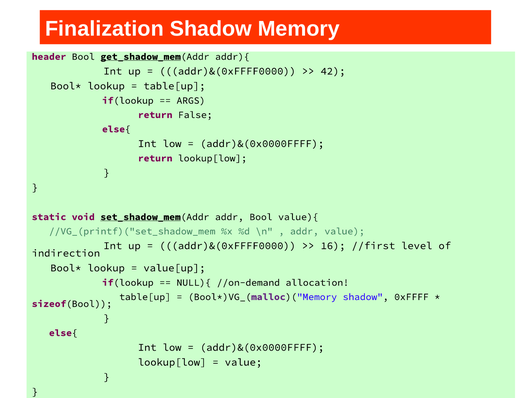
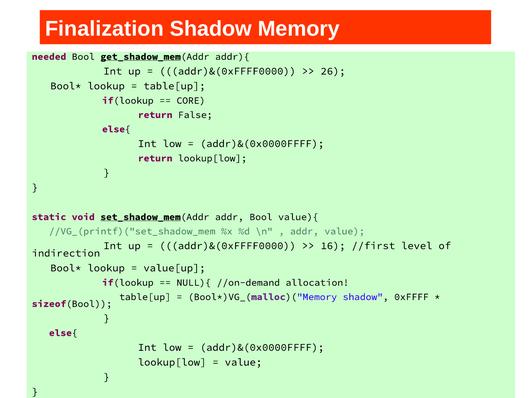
header: header -> needed (49, 57)
42: 42 -> 26 (333, 71)
ARGS: ARGS -> CORE (191, 101)
